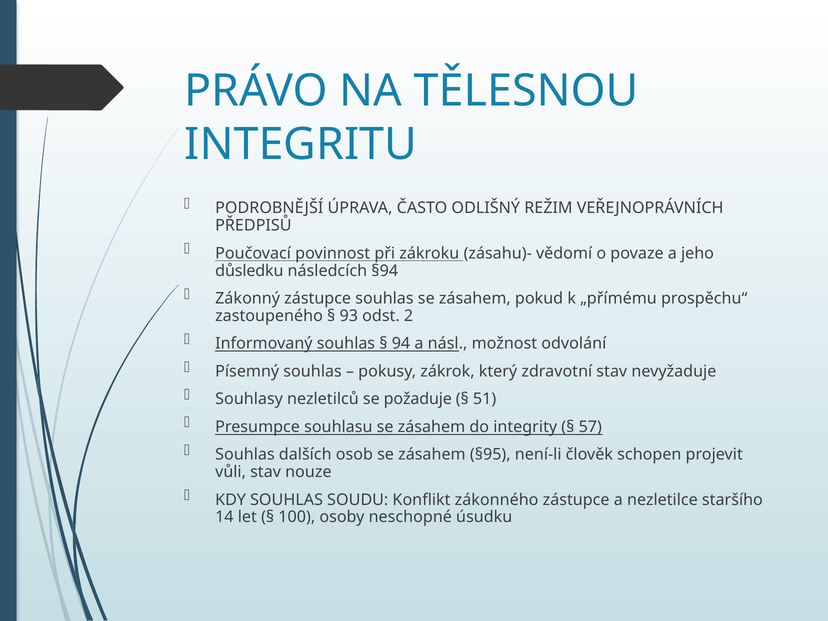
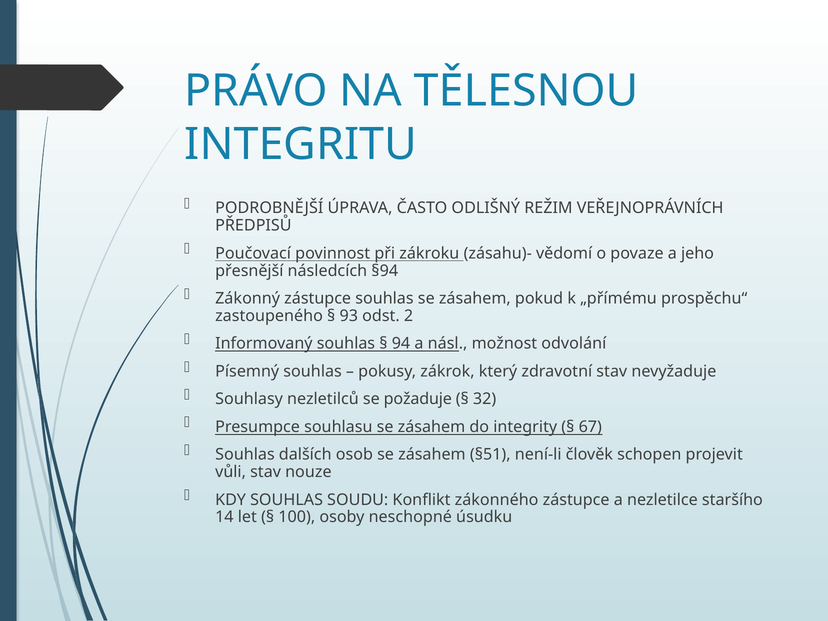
důsledku: důsledku -> přesnější (249, 271)
51: 51 -> 32 (485, 399)
57: 57 -> 67 (590, 427)
§95: §95 -> §51 (490, 455)
